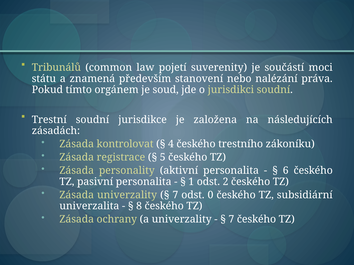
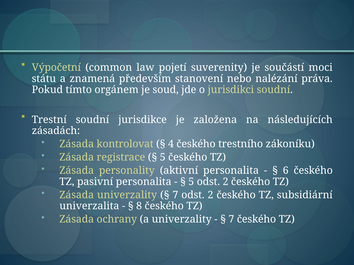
Tribunálů: Tribunálů -> Výpočetní (56, 68)
1: 1 -> 5 (191, 182)
7 odst 0: 0 -> 2 (210, 195)
